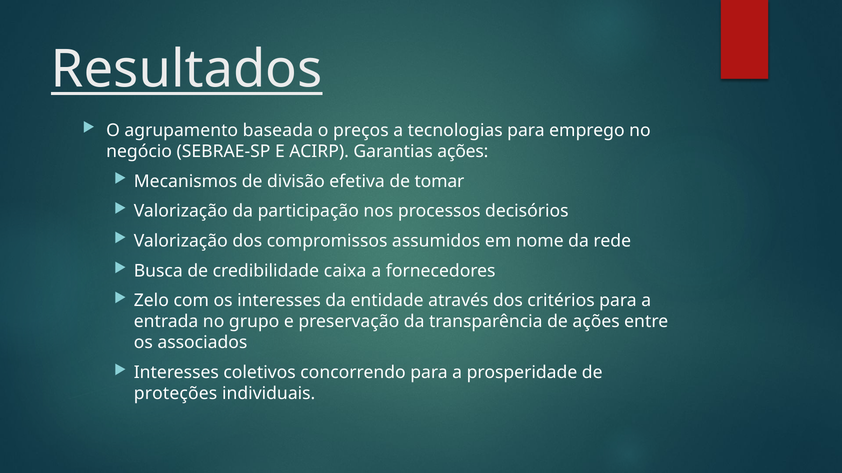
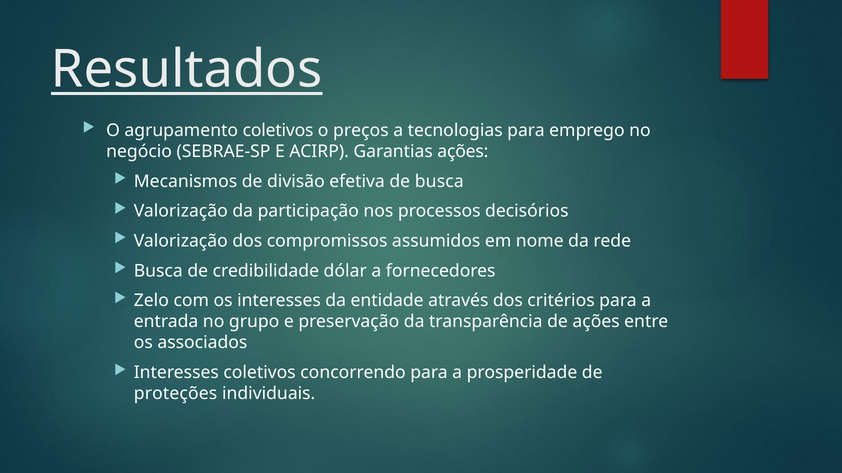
agrupamento baseada: baseada -> coletivos (278, 131)
de tomar: tomar -> busca (439, 182)
caixa: caixa -> dólar (345, 271)
